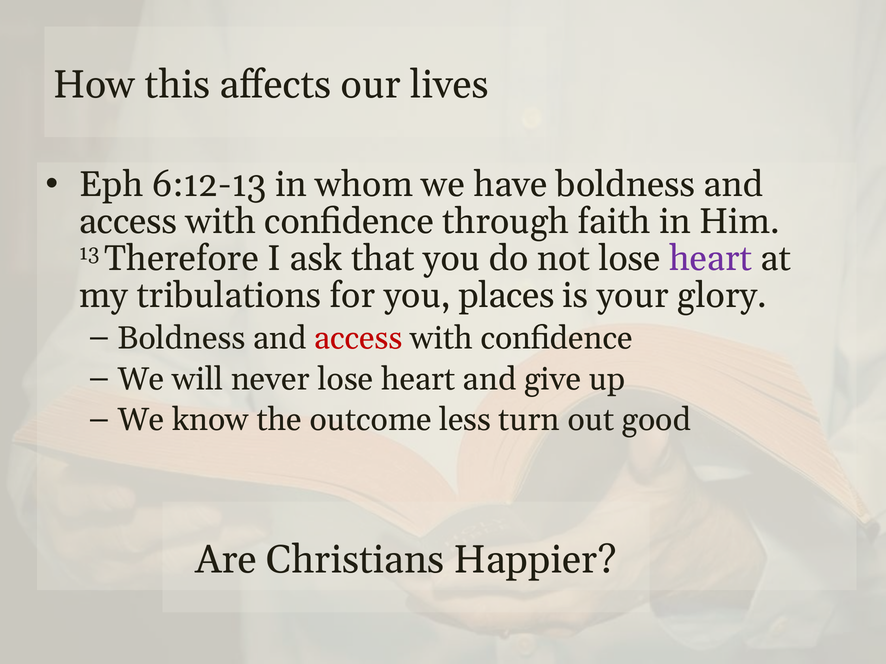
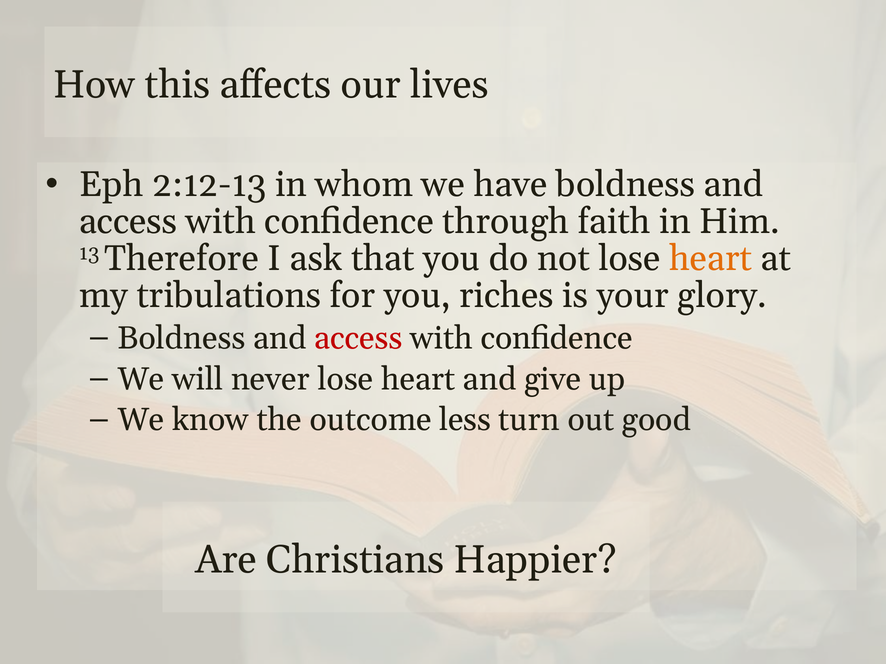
6:12-13: 6:12-13 -> 2:12-13 (209, 185)
heart colour: purple -> orange (711, 259)
places: places -> riches (507, 296)
